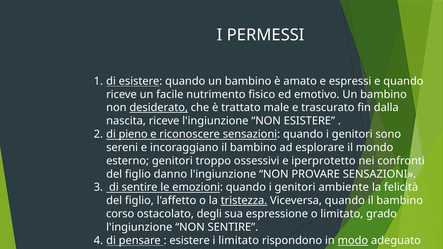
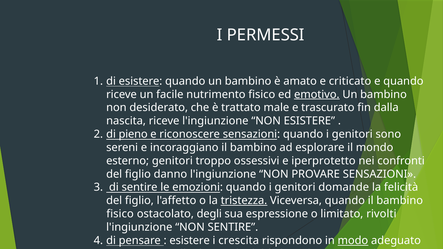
e espressi: espressi -> criticato (350, 81)
emotivo underline: none -> present (317, 94)
desiderato underline: present -> none (159, 108)
genitori ambiente: ambiente -> domande (344, 187)
corso: corso -> fisico (120, 214)
grado: grado -> rivolti (381, 214)
i limitato: limitato -> crescita (239, 241)
